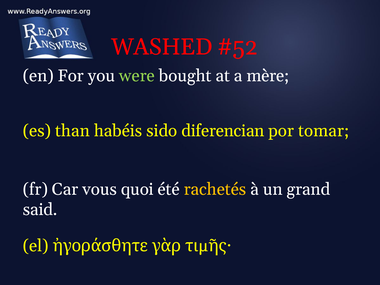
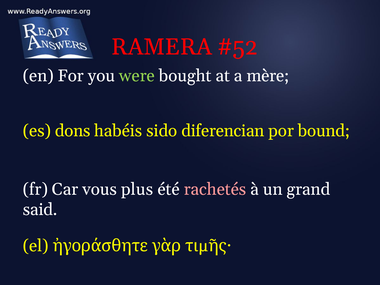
WASHED: WASHED -> RAMERA (162, 47)
than: than -> dons (73, 131)
tomar: tomar -> bound (324, 131)
quoi: quoi -> plus (137, 189)
rachetés colour: yellow -> pink (215, 189)
